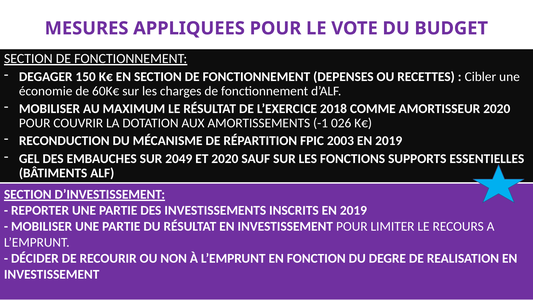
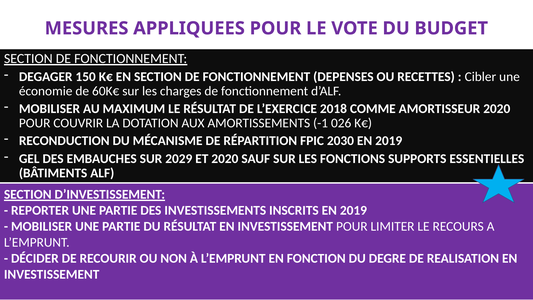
2003: 2003 -> 2030 (340, 141)
2049: 2049 -> 2029 (179, 159)
